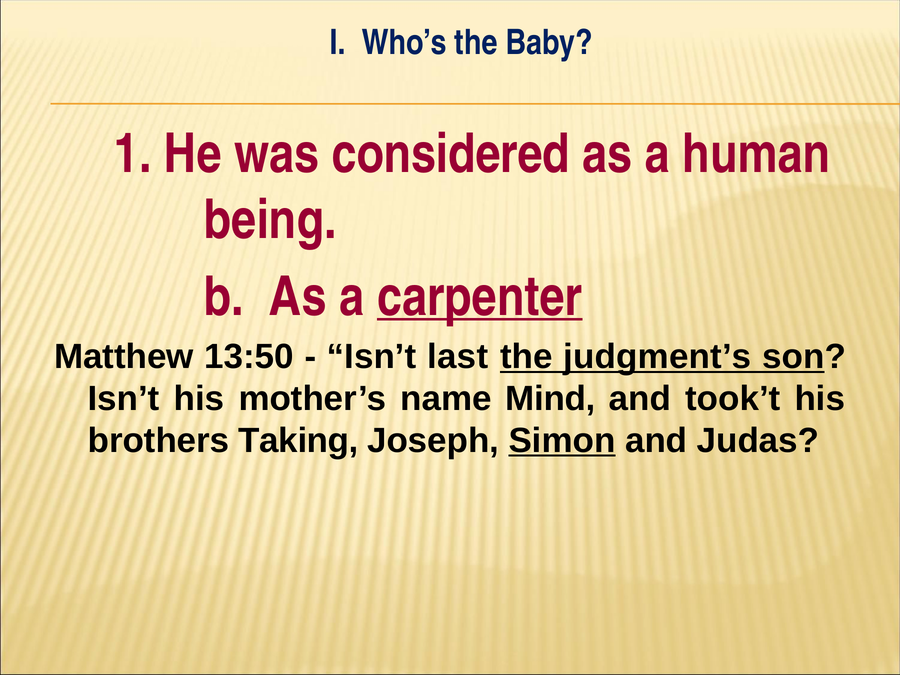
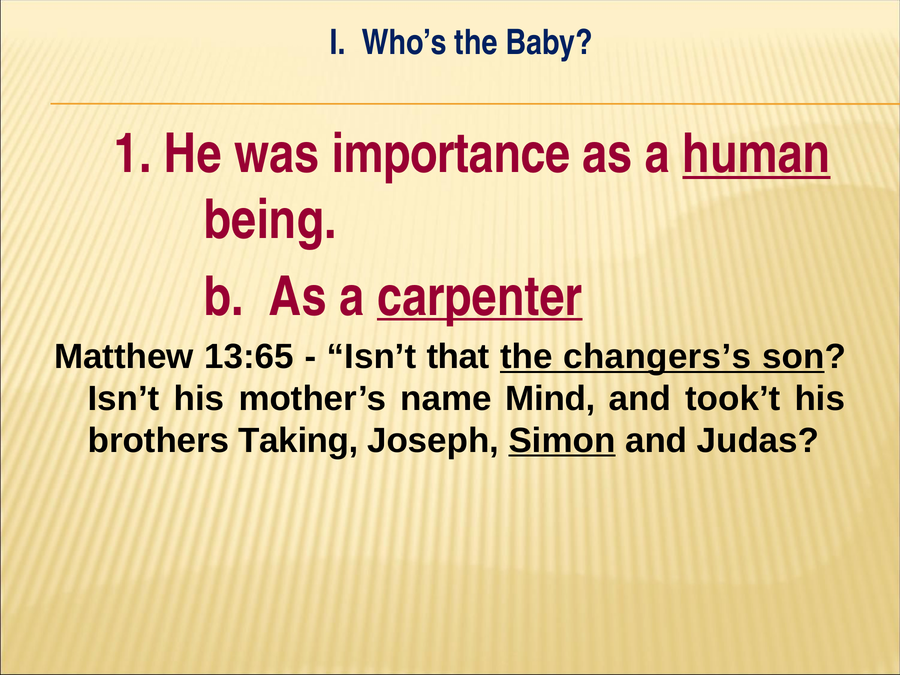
considered: considered -> importance (451, 154)
human underline: none -> present (756, 154)
13:50: 13:50 -> 13:65 (249, 357)
last: last -> that (458, 357)
judgment’s: judgment’s -> changers’s (657, 357)
